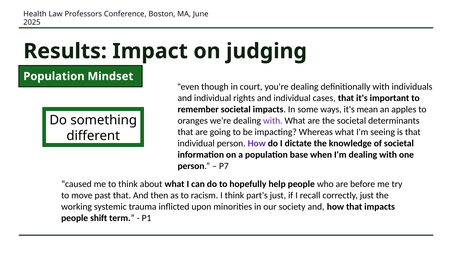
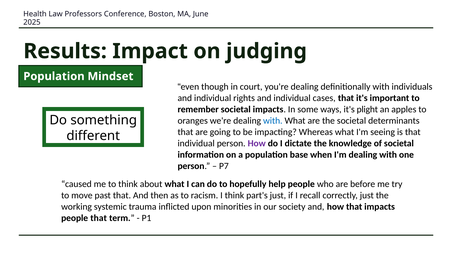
mean: mean -> plight (367, 110)
with colour: purple -> blue (273, 121)
people shift: shift -> that (99, 218)
